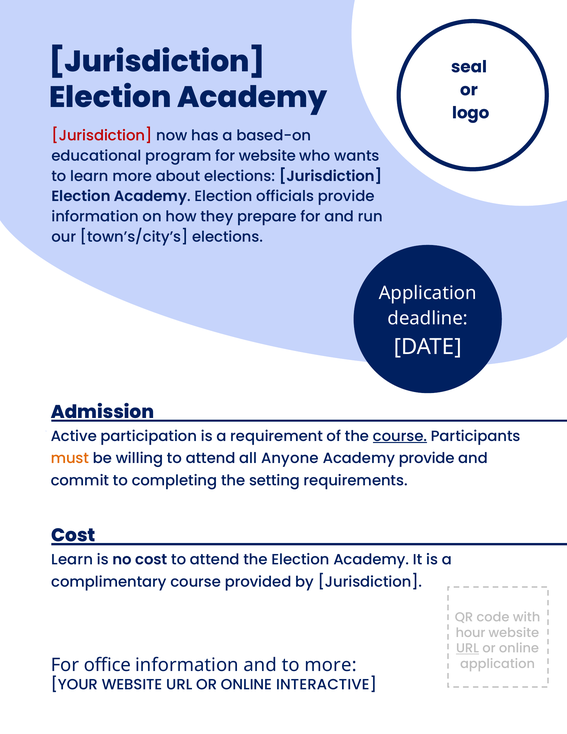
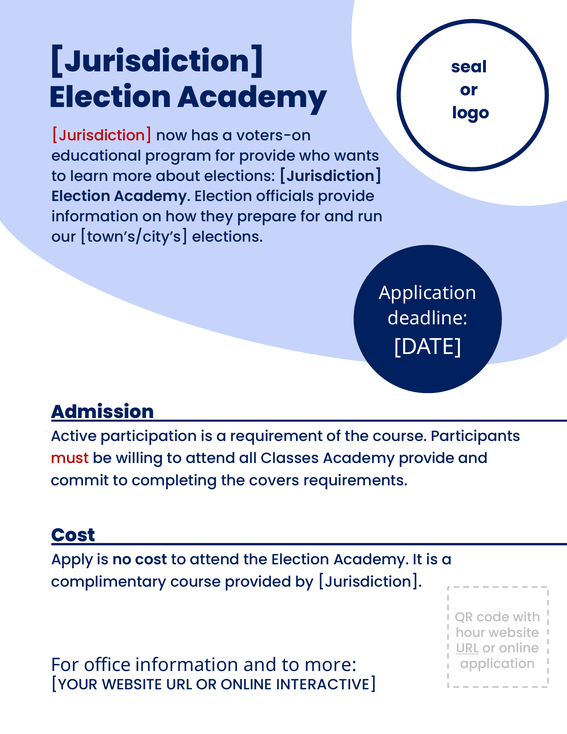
based-on: based-on -> voters-on (274, 136)
for website: website -> provide (267, 156)
course underline: present -> none (400, 436)
must colour: orange -> red (70, 458)
Anyone: Anyone -> Classes (290, 458)
setting: setting -> covers (274, 481)
Learn: Learn -> Apply (72, 560)
